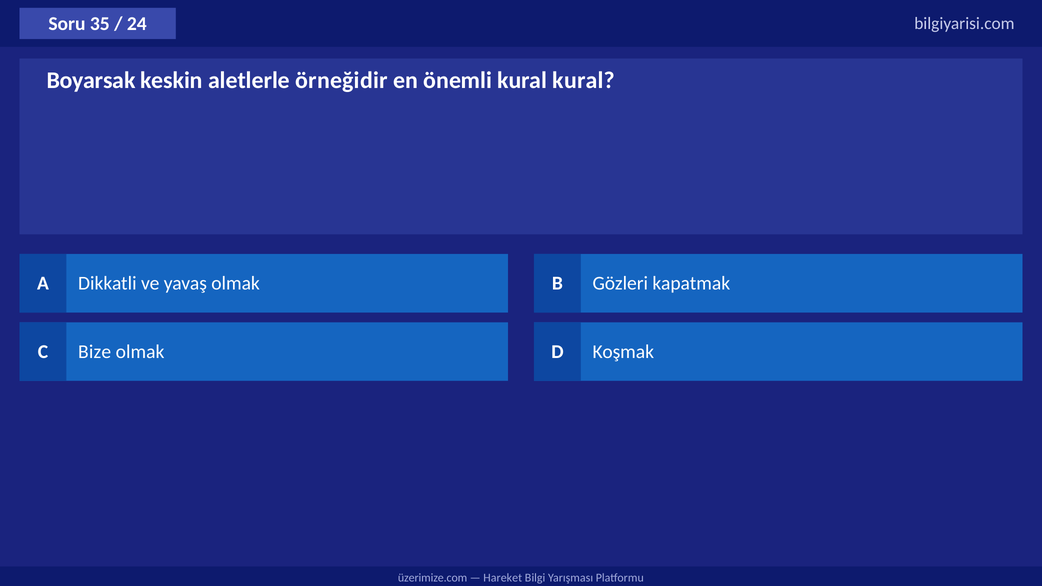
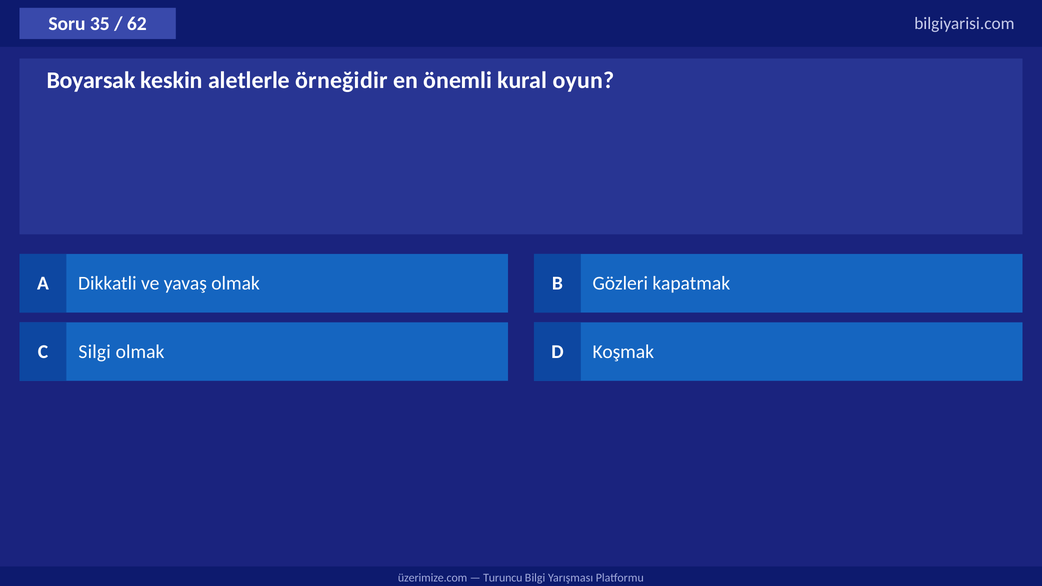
24: 24 -> 62 (137, 24)
kural kural: kural -> oyun (584, 80)
Bize: Bize -> Silgi (95, 352)
Hareket: Hareket -> Turuncu (503, 578)
